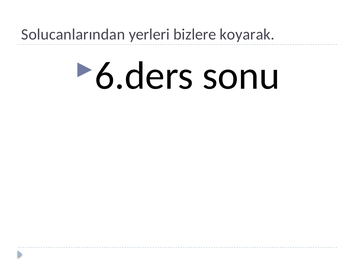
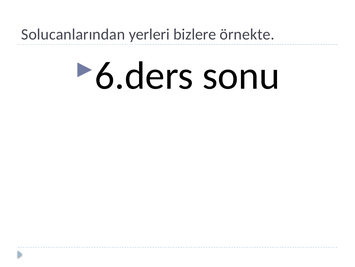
koyarak: koyarak -> örnekte (247, 34)
